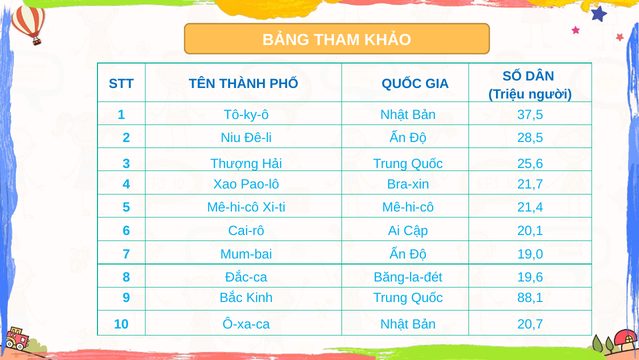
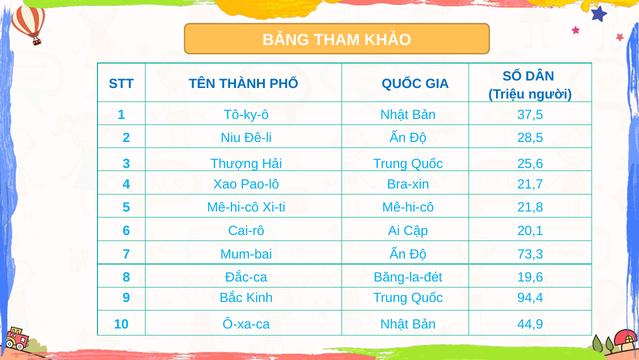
21,4: 21,4 -> 21,8 (530, 207)
19,0: 19,0 -> 73,3 (530, 254)
88,1: 88,1 -> 94,4 (530, 297)
20,7: 20,7 -> 44,9 (530, 324)
